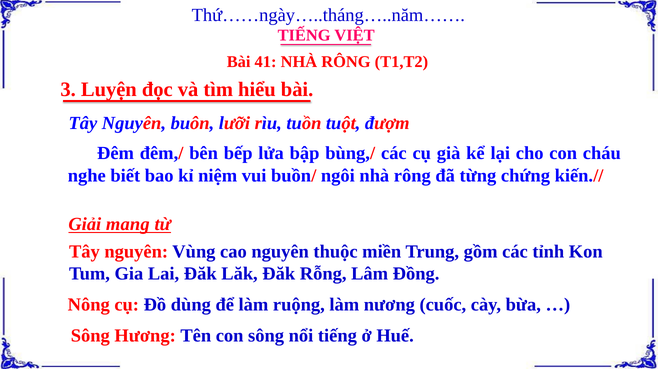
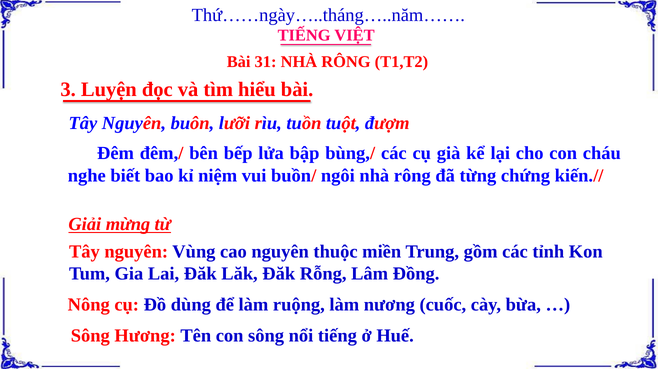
41: 41 -> 31 (266, 62)
mang: mang -> mừng (128, 225)
